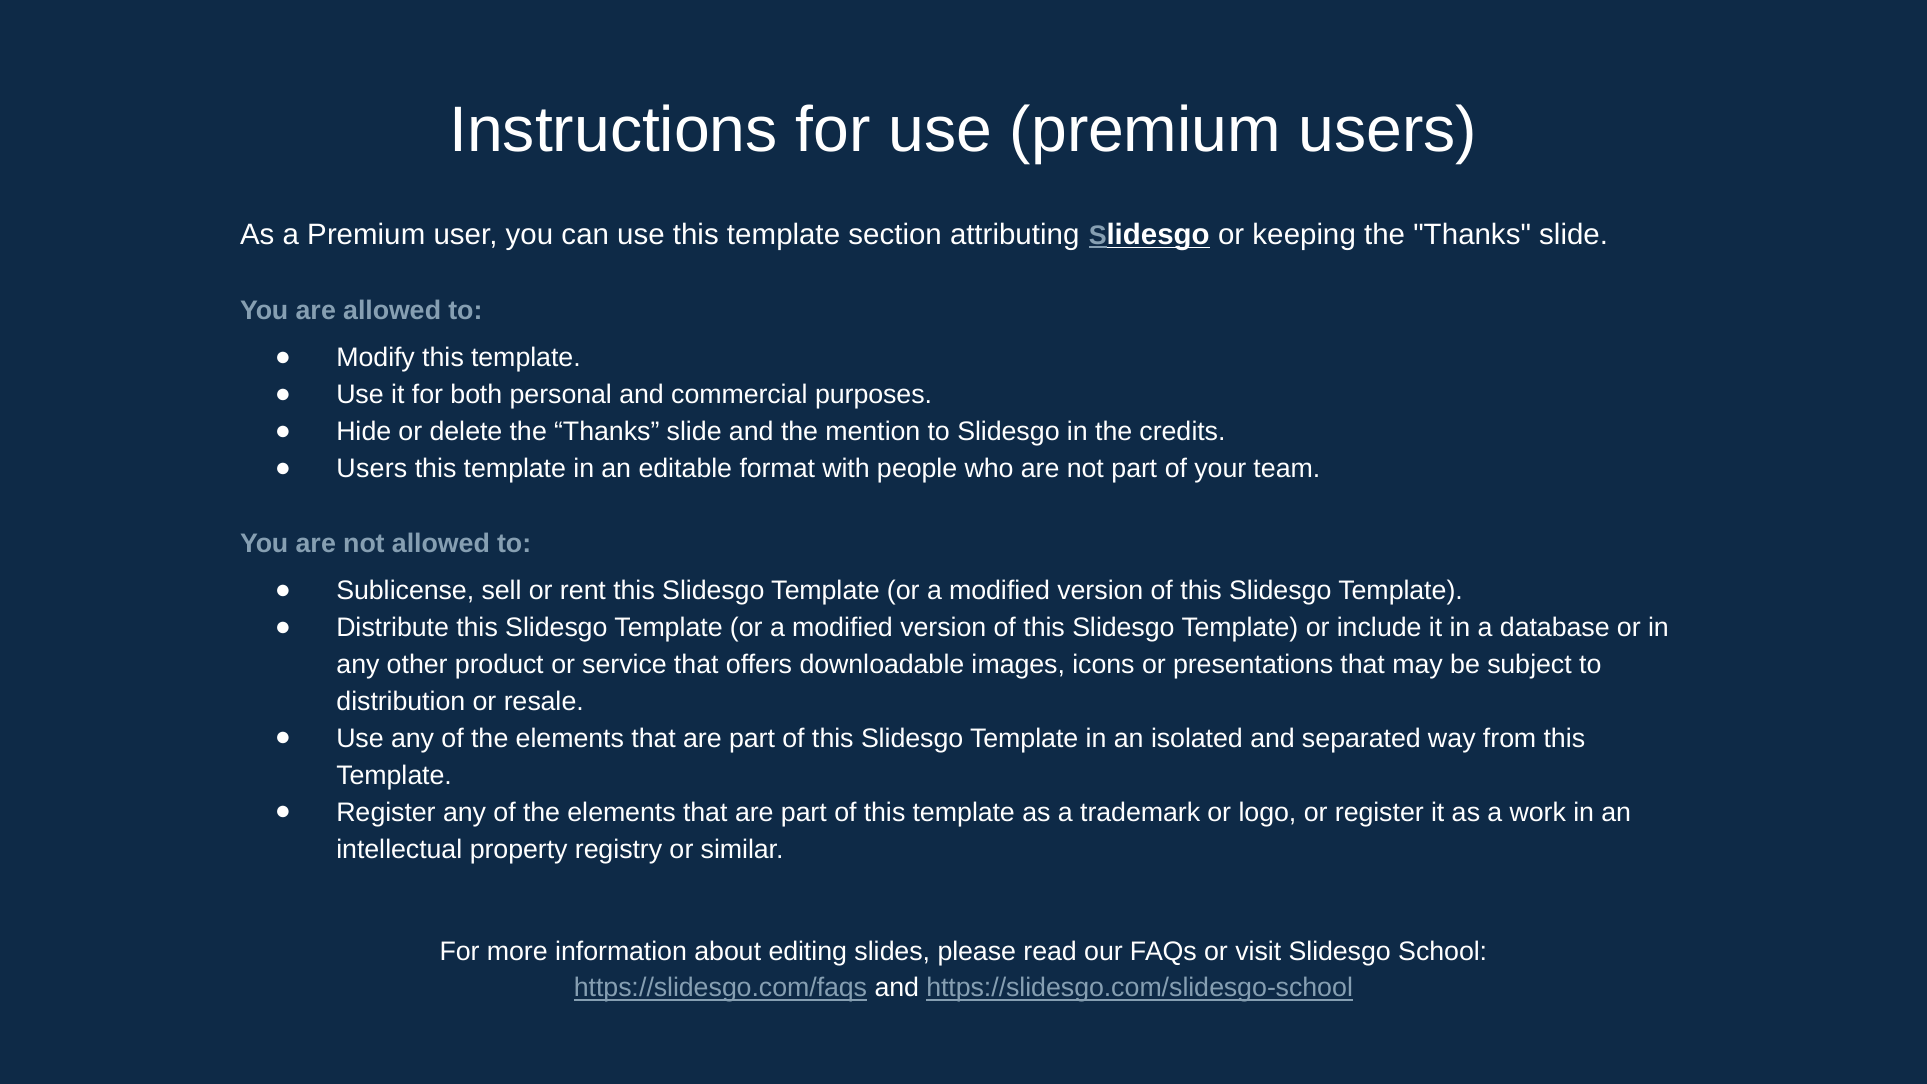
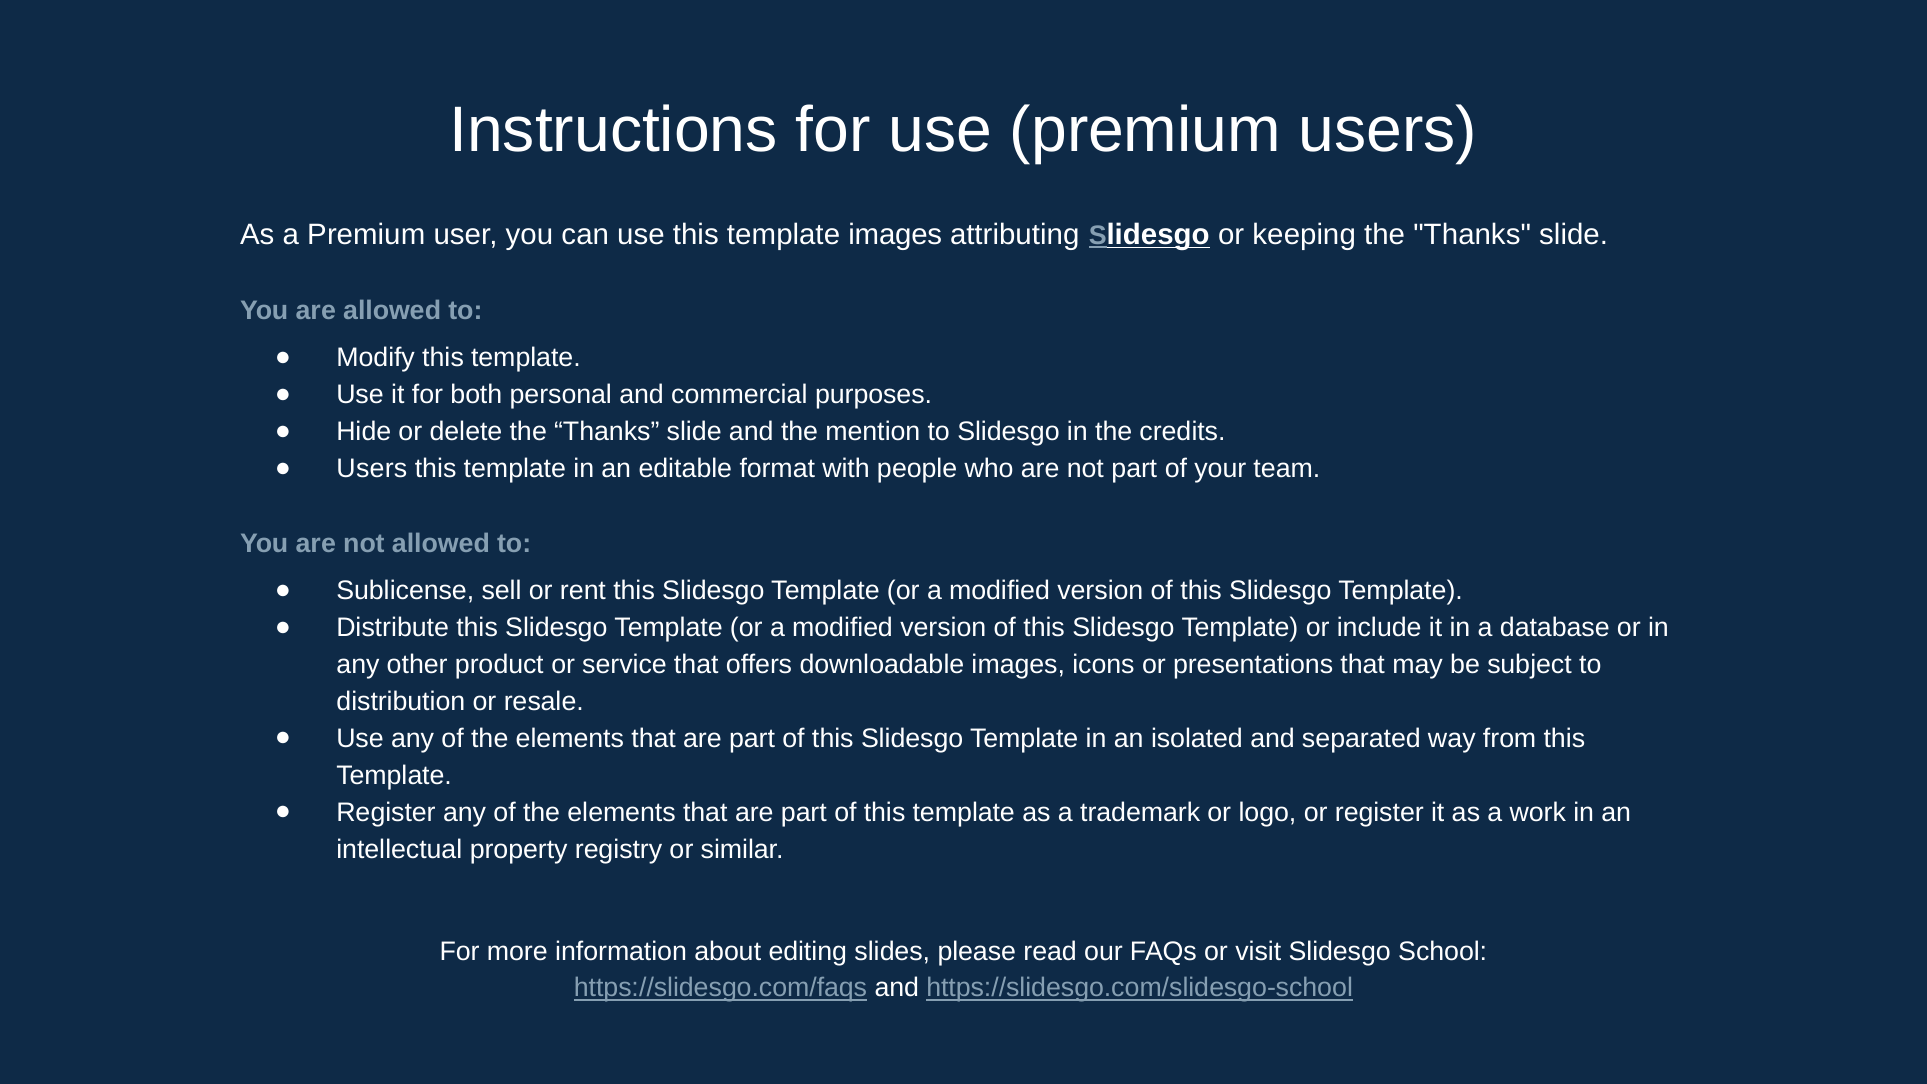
template section: section -> images (895, 234)
